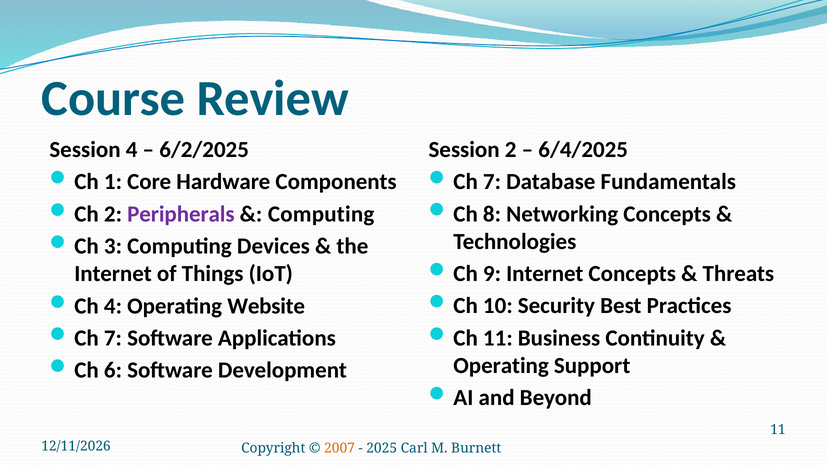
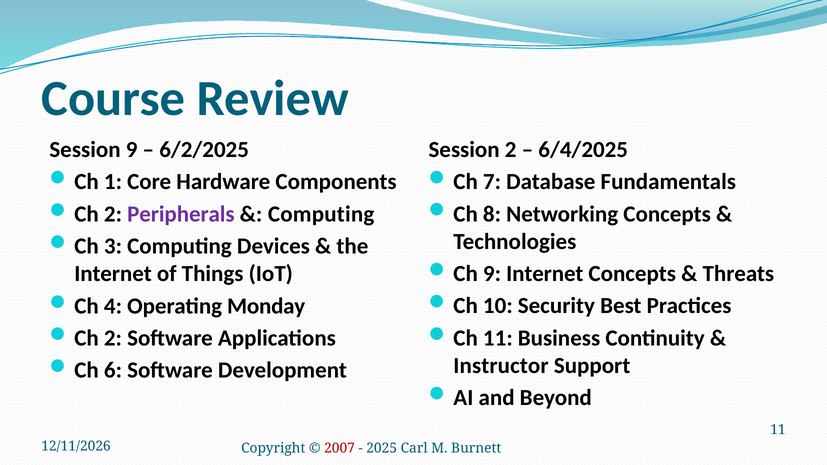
Session 4: 4 -> 9 (132, 150)
Website: Website -> Monday (266, 306)
7: 7 -> 2 (113, 338)
Operating: Operating -> Instructor (501, 366)
2007 colour: orange -> red (340, 449)
